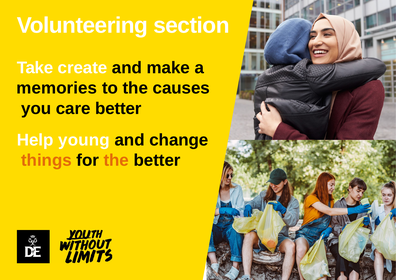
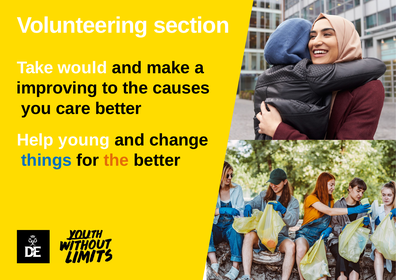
create: create -> would (82, 68)
memories: memories -> improving (57, 88)
things colour: orange -> blue (46, 160)
